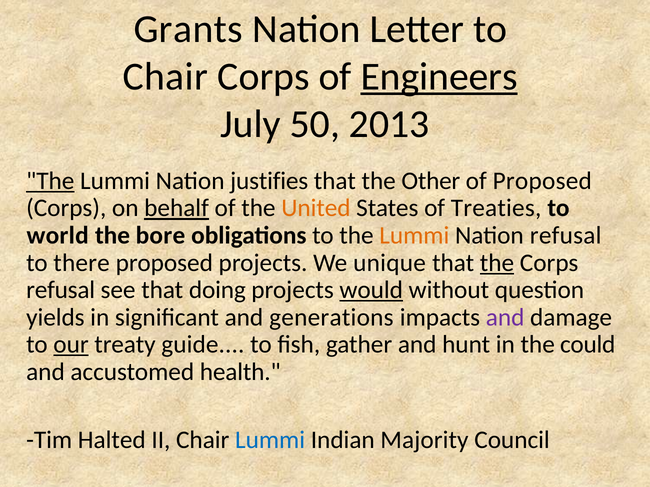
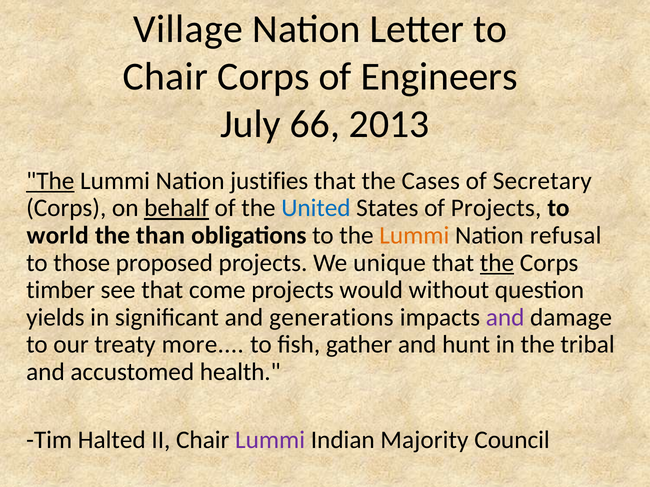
Grants: Grants -> Village (188, 29)
Engineers underline: present -> none (439, 77)
50: 50 -> 66 (315, 124)
Other: Other -> Cases (431, 181)
of Proposed: Proposed -> Secretary (542, 181)
United colour: orange -> blue (316, 208)
of Treaties: Treaties -> Projects (496, 208)
bore: bore -> than (160, 236)
there: there -> those (82, 263)
refusal: refusal -> timber (61, 290)
doing: doing -> come (217, 290)
would underline: present -> none (371, 290)
our underline: present -> none (71, 345)
guide: guide -> more (203, 345)
could: could -> tribal (588, 345)
Lummi colour: blue -> purple (270, 440)
